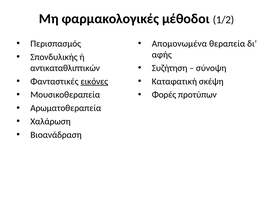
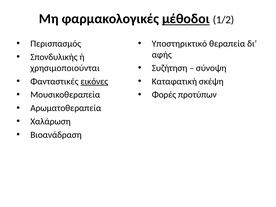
μέθοδοι underline: none -> present (186, 19)
Απομονωμένα: Απομονωμένα -> Υποστηρικτικό (179, 44)
αντικαταθλιπτικών: αντικαταθλιπτικών -> χρησιμοποιούνται (65, 68)
